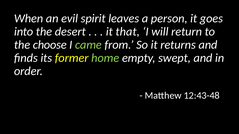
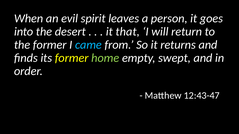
the choose: choose -> former (50, 45)
came colour: light green -> light blue (88, 45)
12:43-48: 12:43-48 -> 12:43-47 (202, 96)
